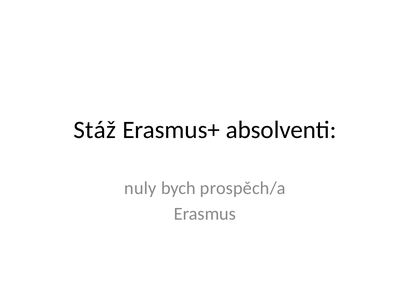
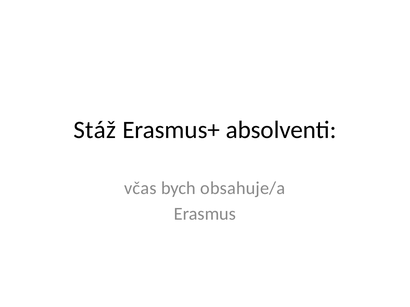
nuly: nuly -> včas (140, 189)
prospěch/a: prospěch/a -> obsahuje/a (243, 189)
